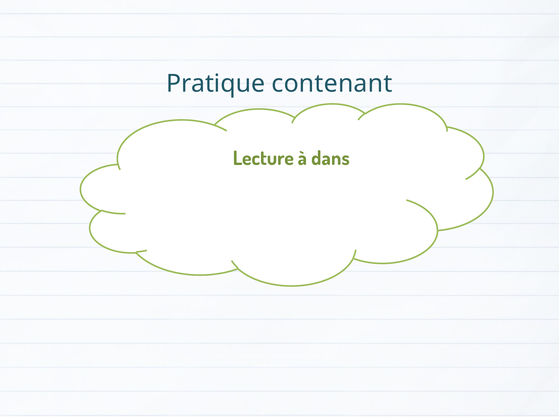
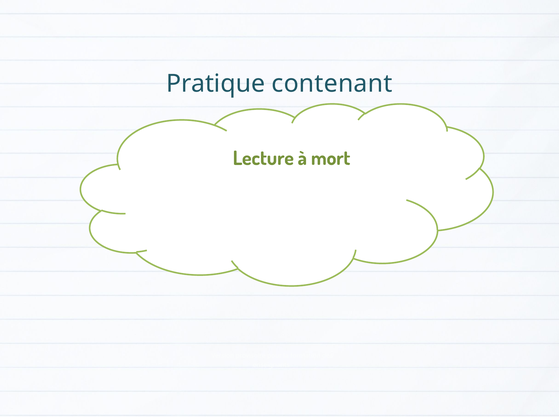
dans: dans -> mort (331, 159)
